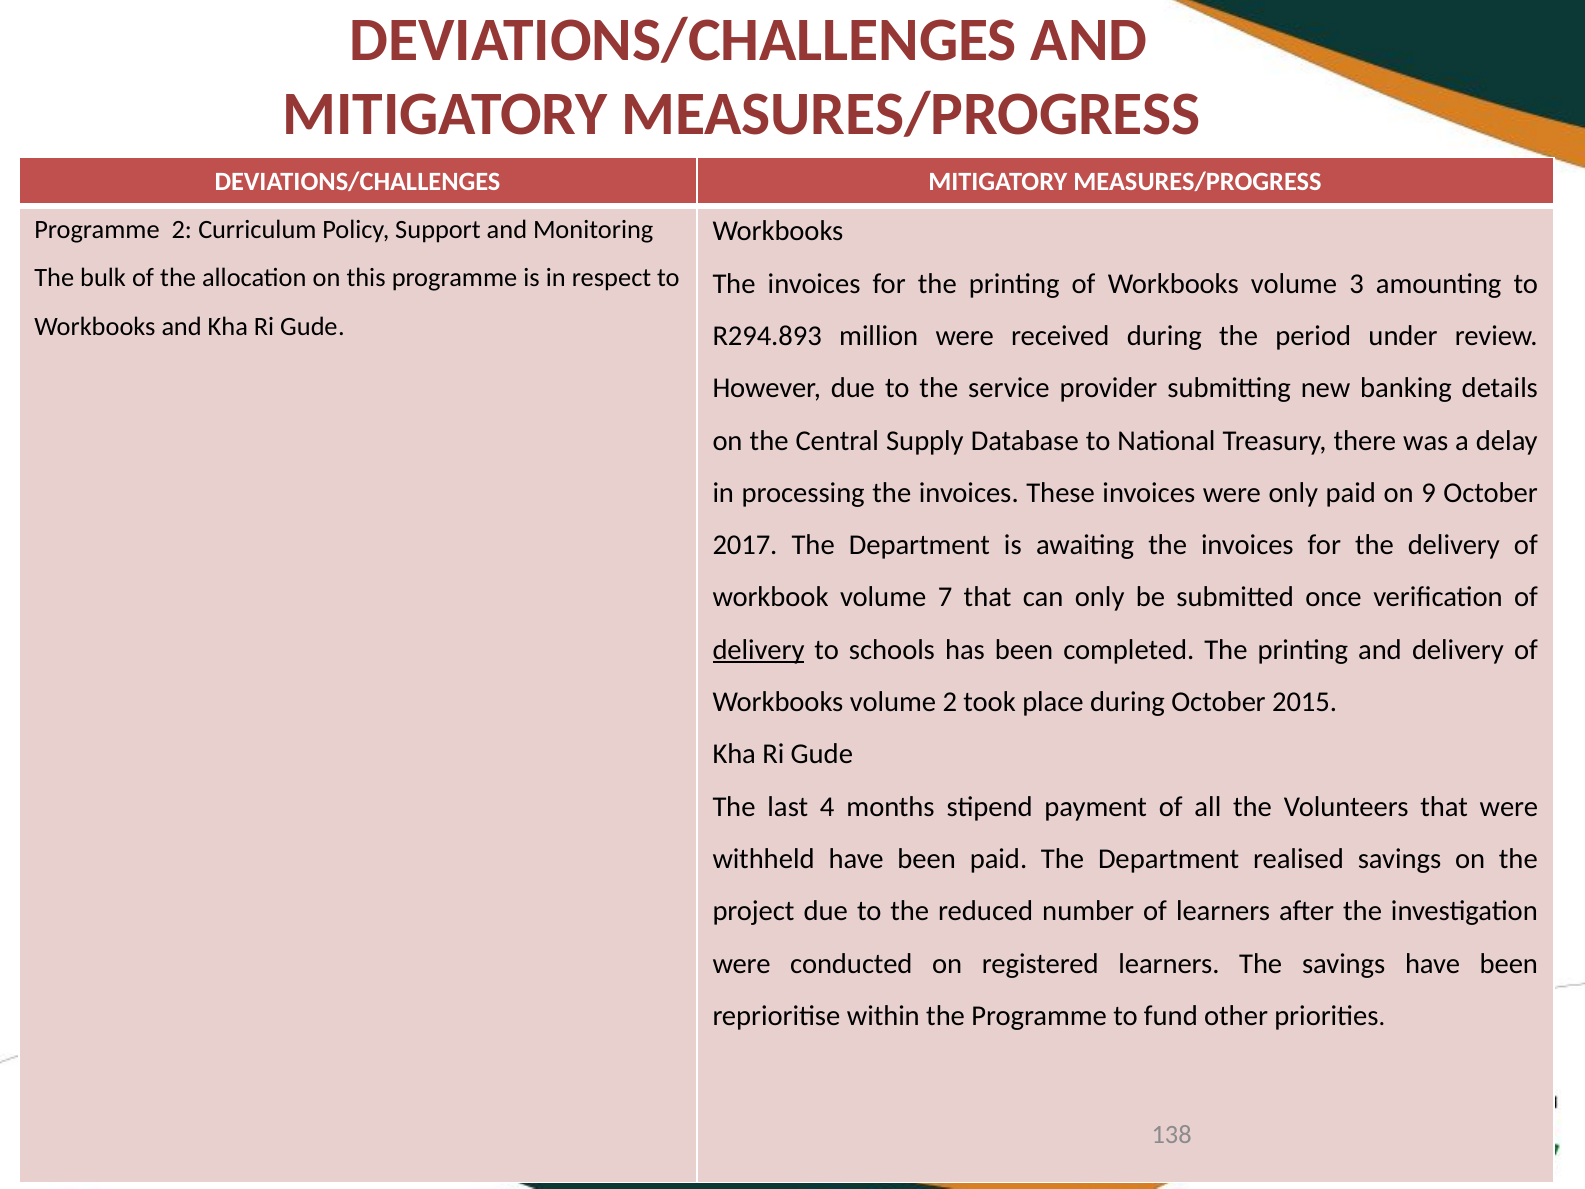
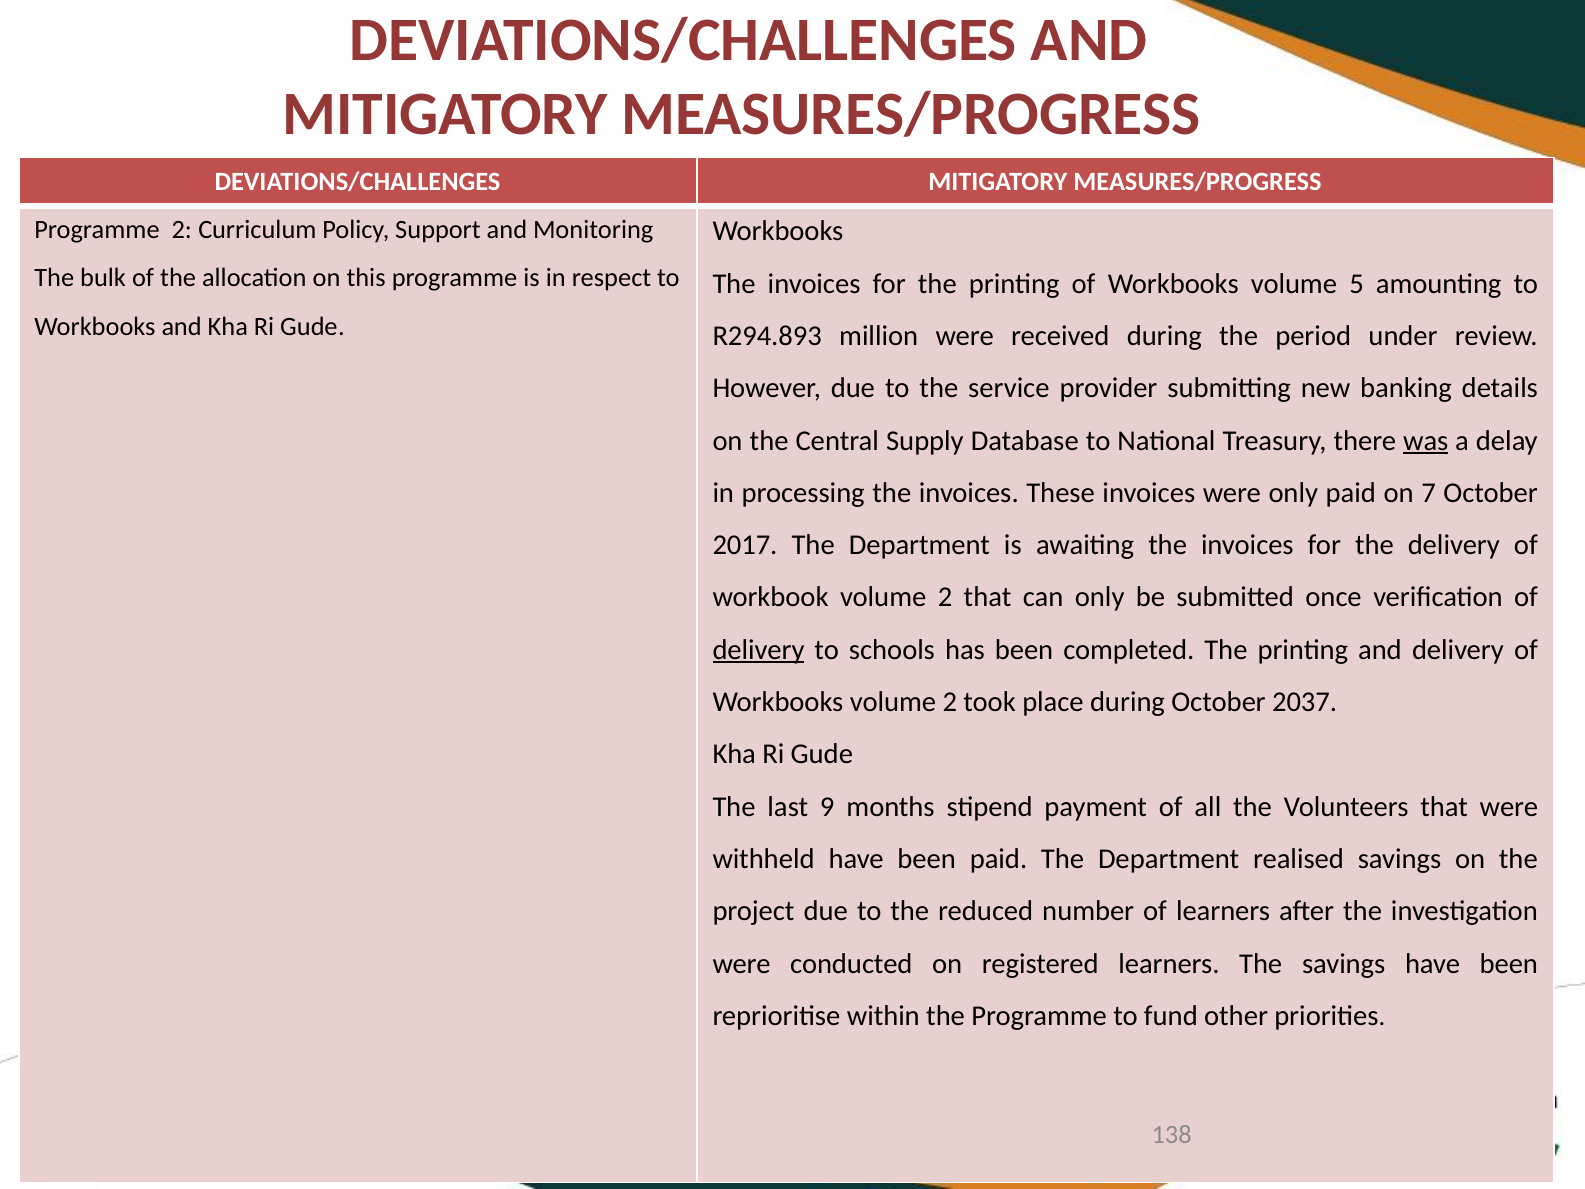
3: 3 -> 5 (1357, 284)
was underline: none -> present (1426, 440)
9: 9 -> 7 (1429, 493)
workbook volume 7: 7 -> 2 (945, 597)
2015: 2015 -> 2037 (1305, 702)
4: 4 -> 9 (827, 807)
